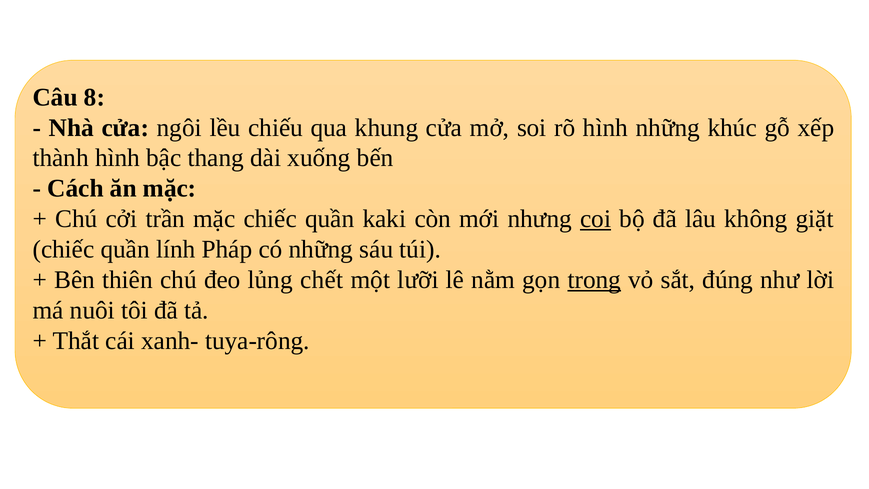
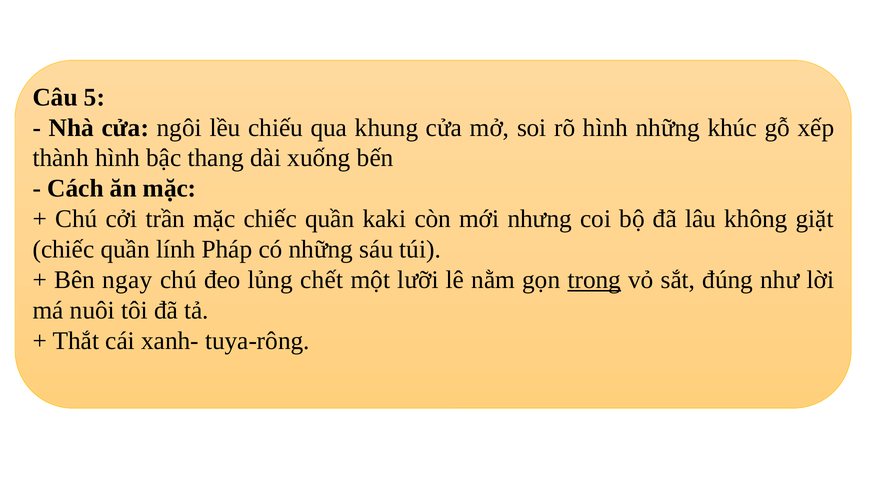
8: 8 -> 5 (95, 97)
coi underline: present -> none (596, 219)
thiên: thiên -> ngay (127, 280)
